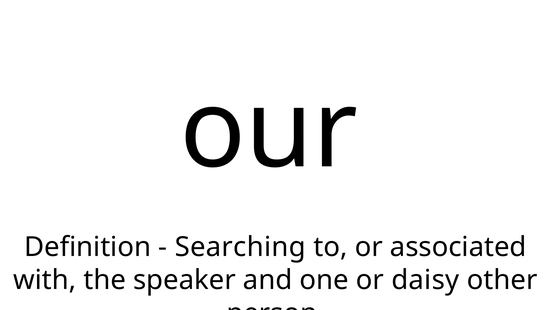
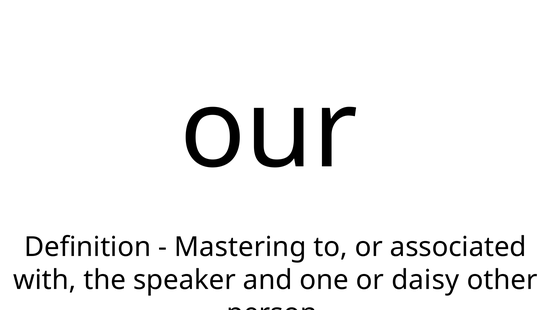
Searching: Searching -> Mastering (240, 247)
